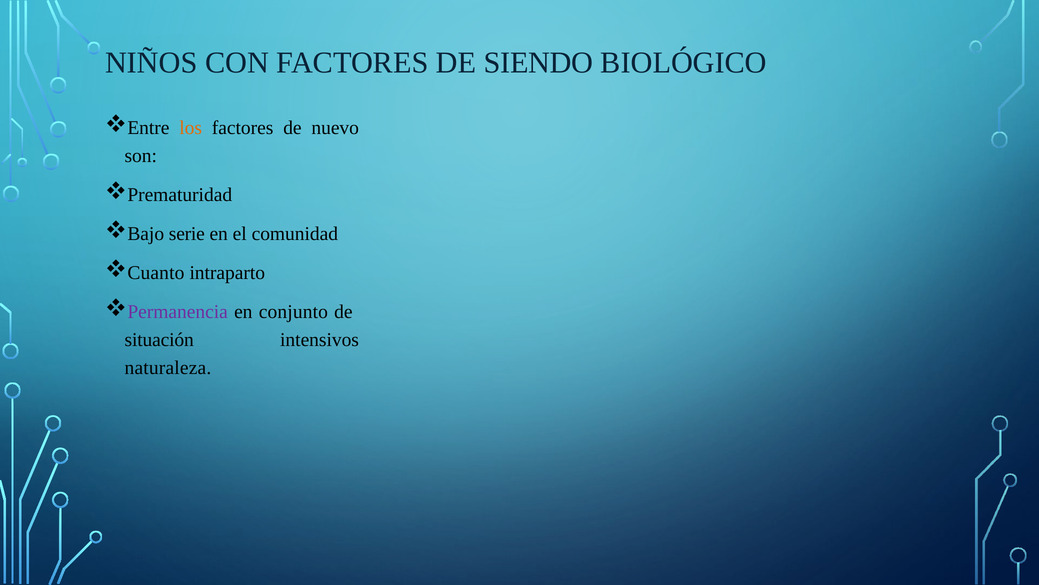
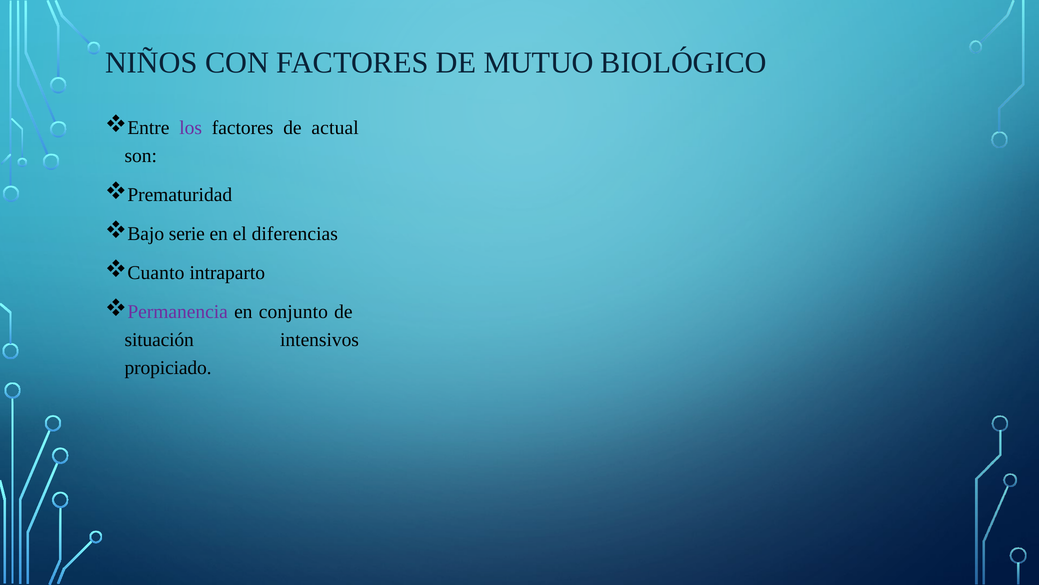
SIENDO: SIENDO -> MUTUO (539, 62)
los colour: orange -> purple (191, 128)
nuevo: nuevo -> actual (335, 128)
comunidad: comunidad -> diferencias (295, 234)
naturaleza: naturaleza -> propiciado (168, 367)
